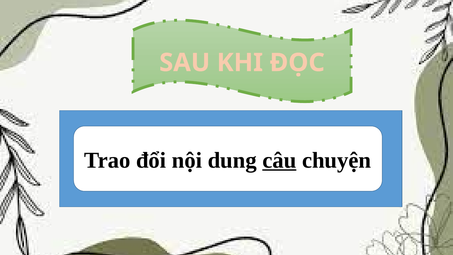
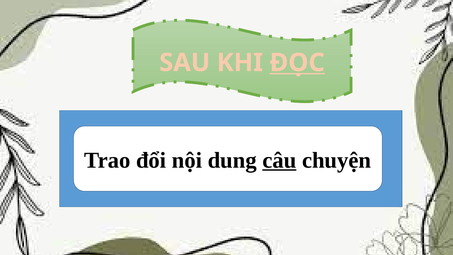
ĐỌC underline: none -> present (297, 63)
